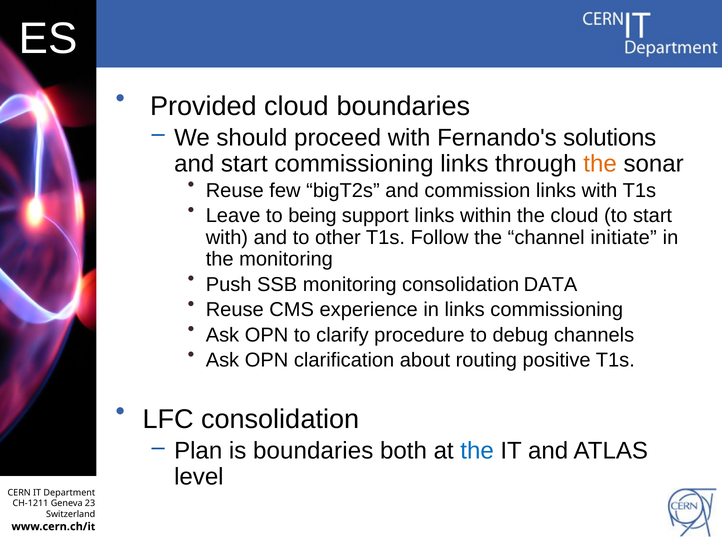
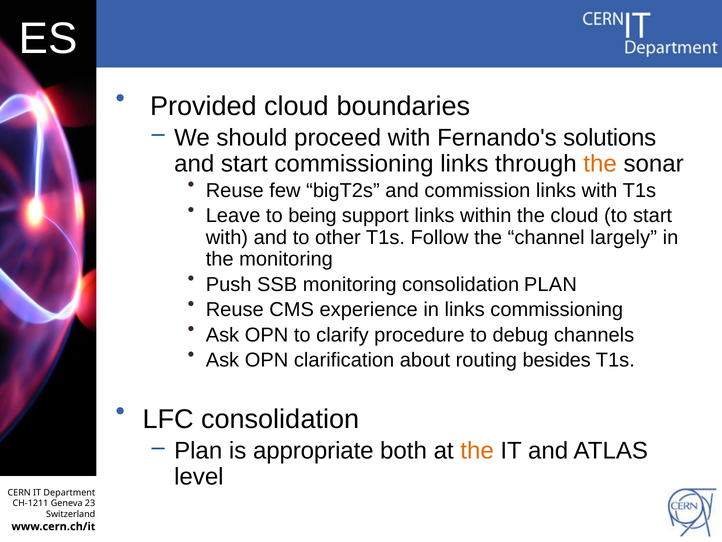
initiate: initiate -> largely (624, 237)
consolidation DATA: DATA -> PLAN (550, 284)
positive: positive -> besides (557, 360)
is boundaries: boundaries -> appropriate (313, 451)
the colour: blue -> orange (477, 451)
